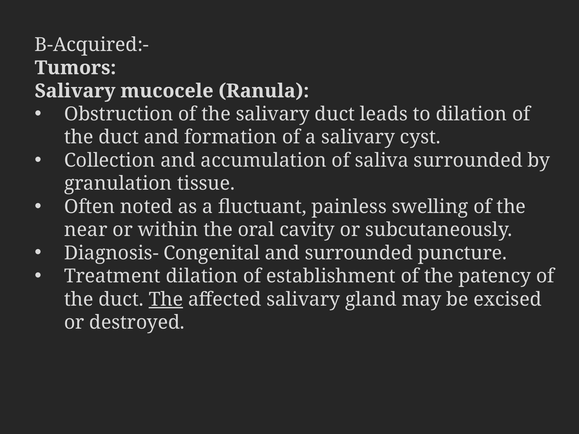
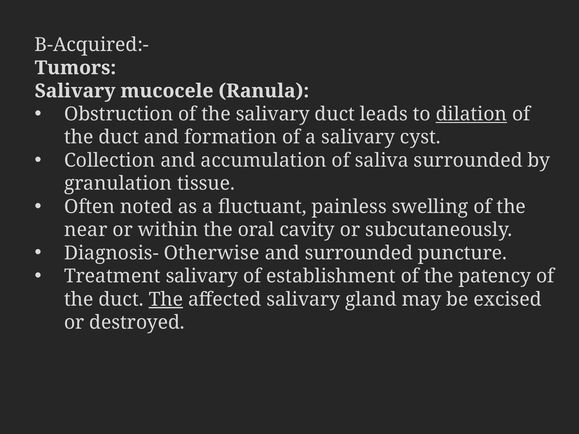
dilation underline: none -> present (471, 114)
Congenital: Congenital -> Otherwise (212, 253)
Treatment dilation: dilation -> salivary (202, 276)
